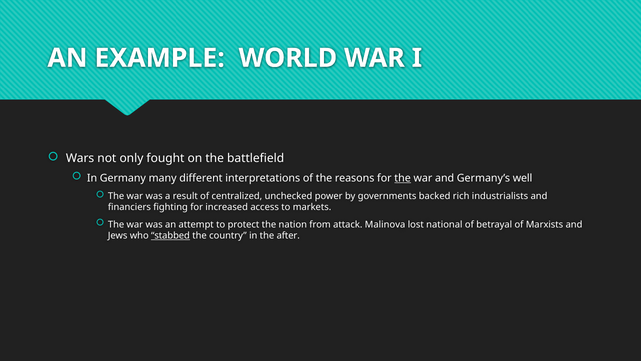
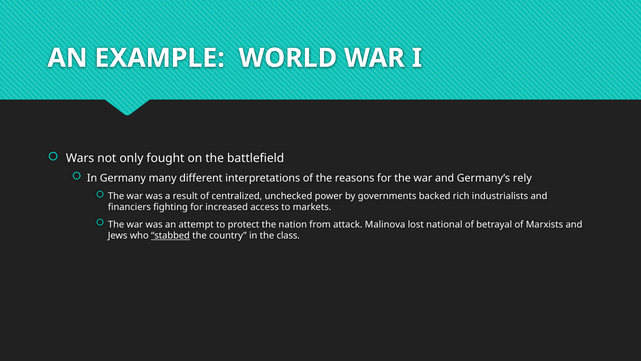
the underline: present -> none (403, 178)
well: well -> rely (522, 178)
after: after -> class (288, 235)
